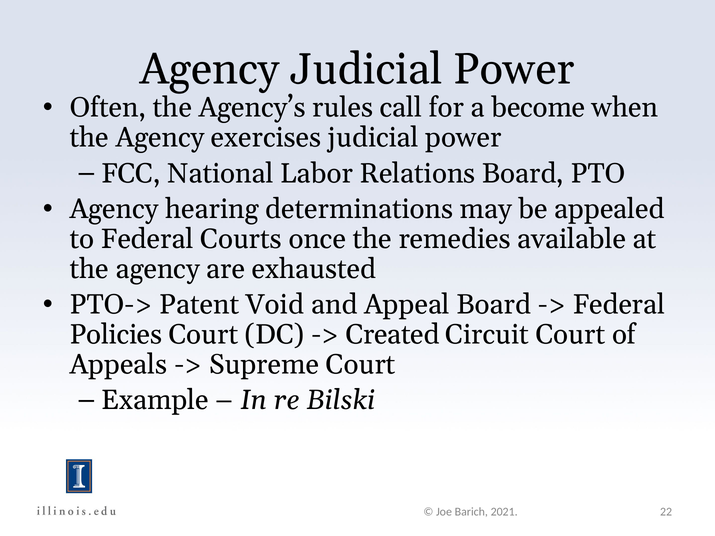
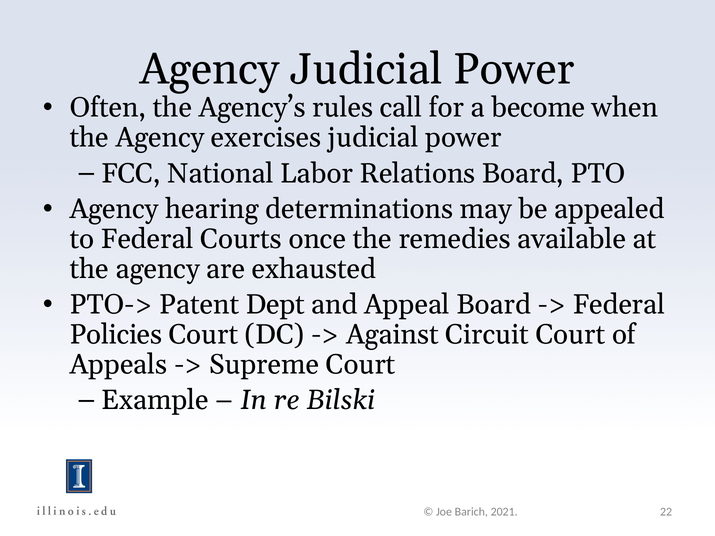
Void: Void -> Dept (275, 305)
Created: Created -> Against (392, 335)
